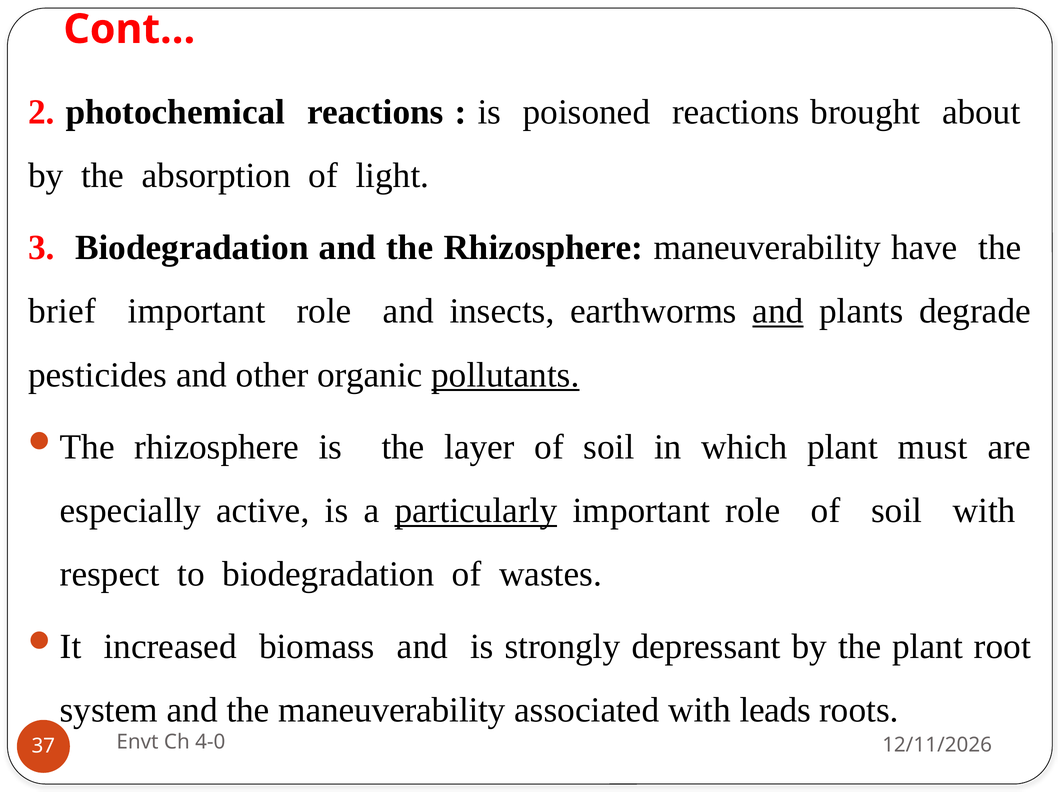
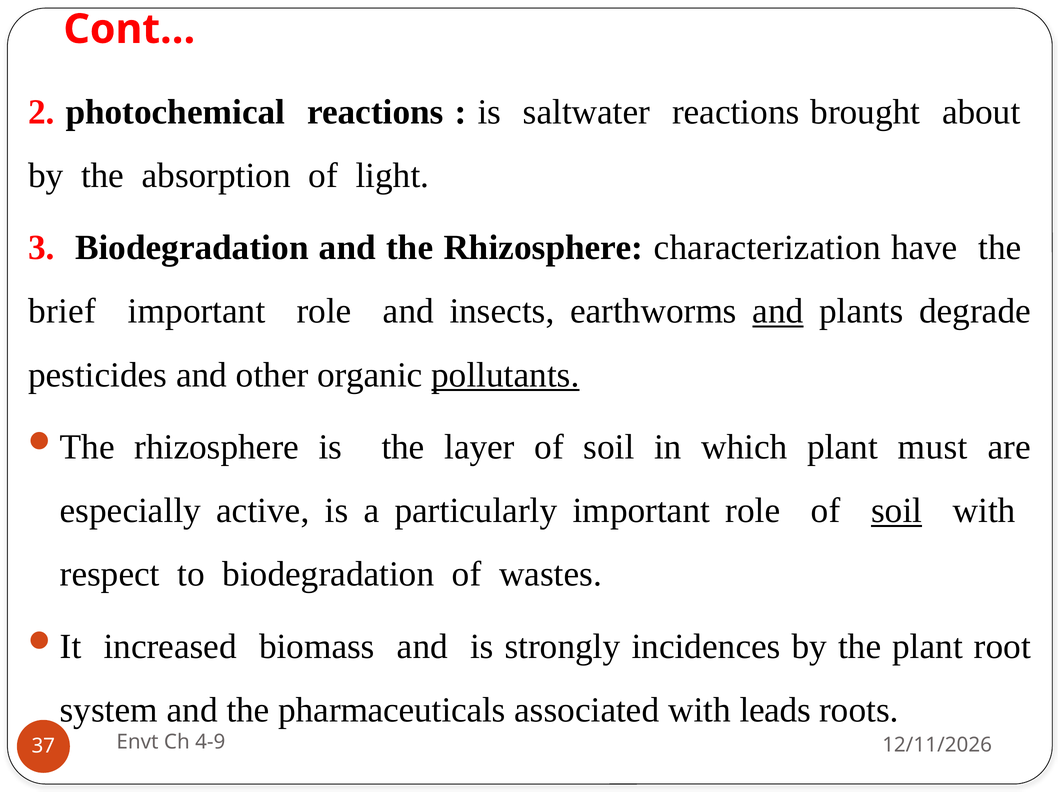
poisoned: poisoned -> saltwater (587, 112)
Rhizosphere maneuverability: maneuverability -> characterization (767, 248)
particularly underline: present -> none (476, 511)
soil underline: none -> present (897, 511)
depressant: depressant -> incidences (706, 646)
the maneuverability: maneuverability -> pharmaceuticals (392, 710)
4-0: 4-0 -> 4-9 (210, 742)
